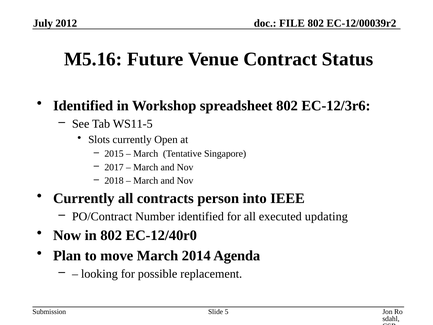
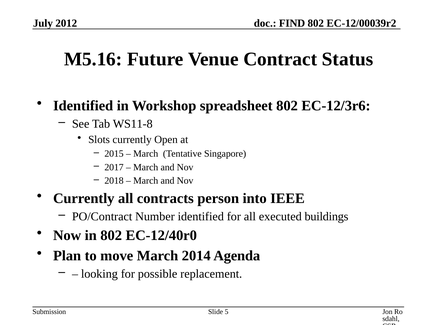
FILE: FILE -> FIND (292, 23)
WS11-5: WS11-5 -> WS11-8 (133, 124)
updating: updating -> buildings (326, 216)
